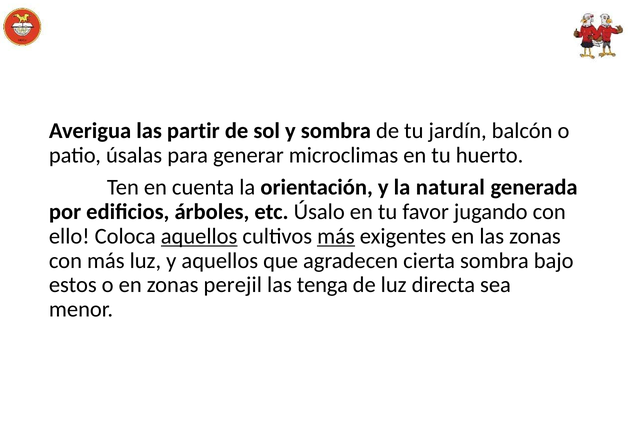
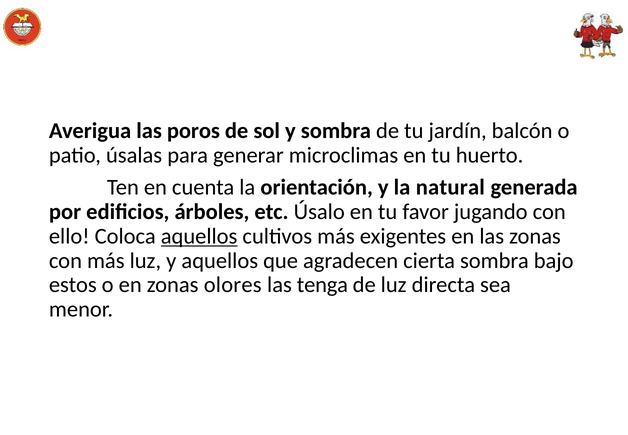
partir: partir -> poros (193, 131)
más underline: present -> none (336, 236)
perejil: perejil -> olores (233, 285)
